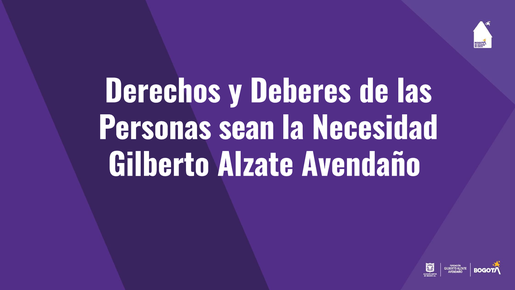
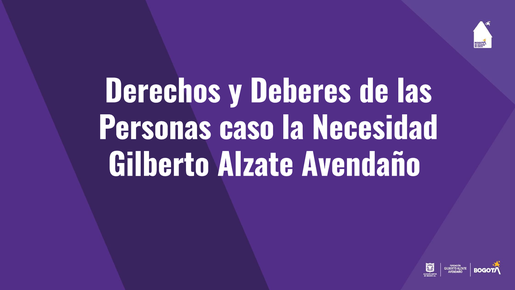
sean: sean -> caso (247, 129)
